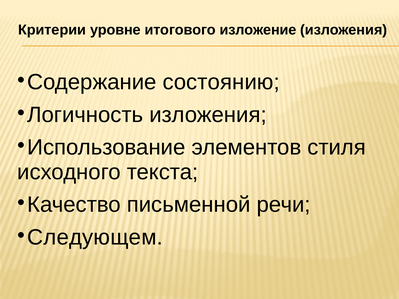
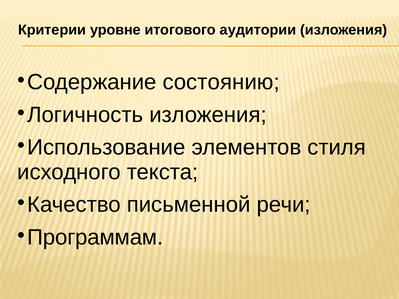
изложение: изложение -> аудитории (258, 30)
Следующем: Следующем -> Программам (95, 237)
